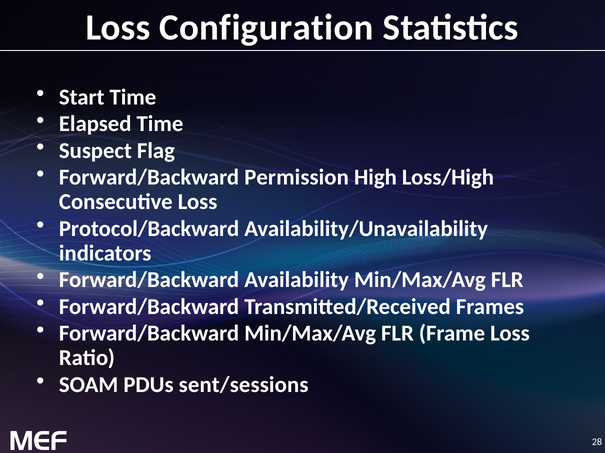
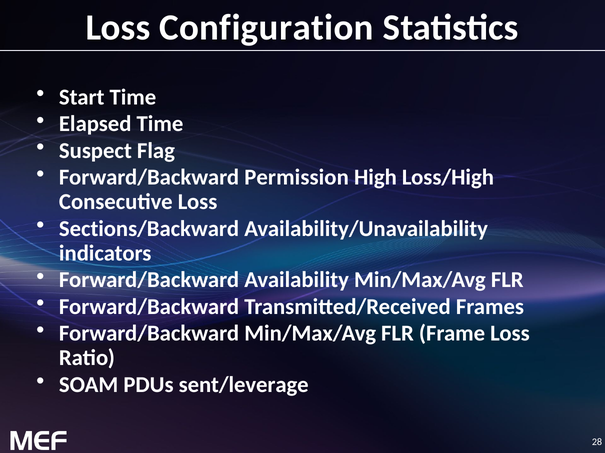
Protocol/Backward: Protocol/Backward -> Sections/Backward (149, 229)
sent/sessions: sent/sessions -> sent/leverage (244, 385)
